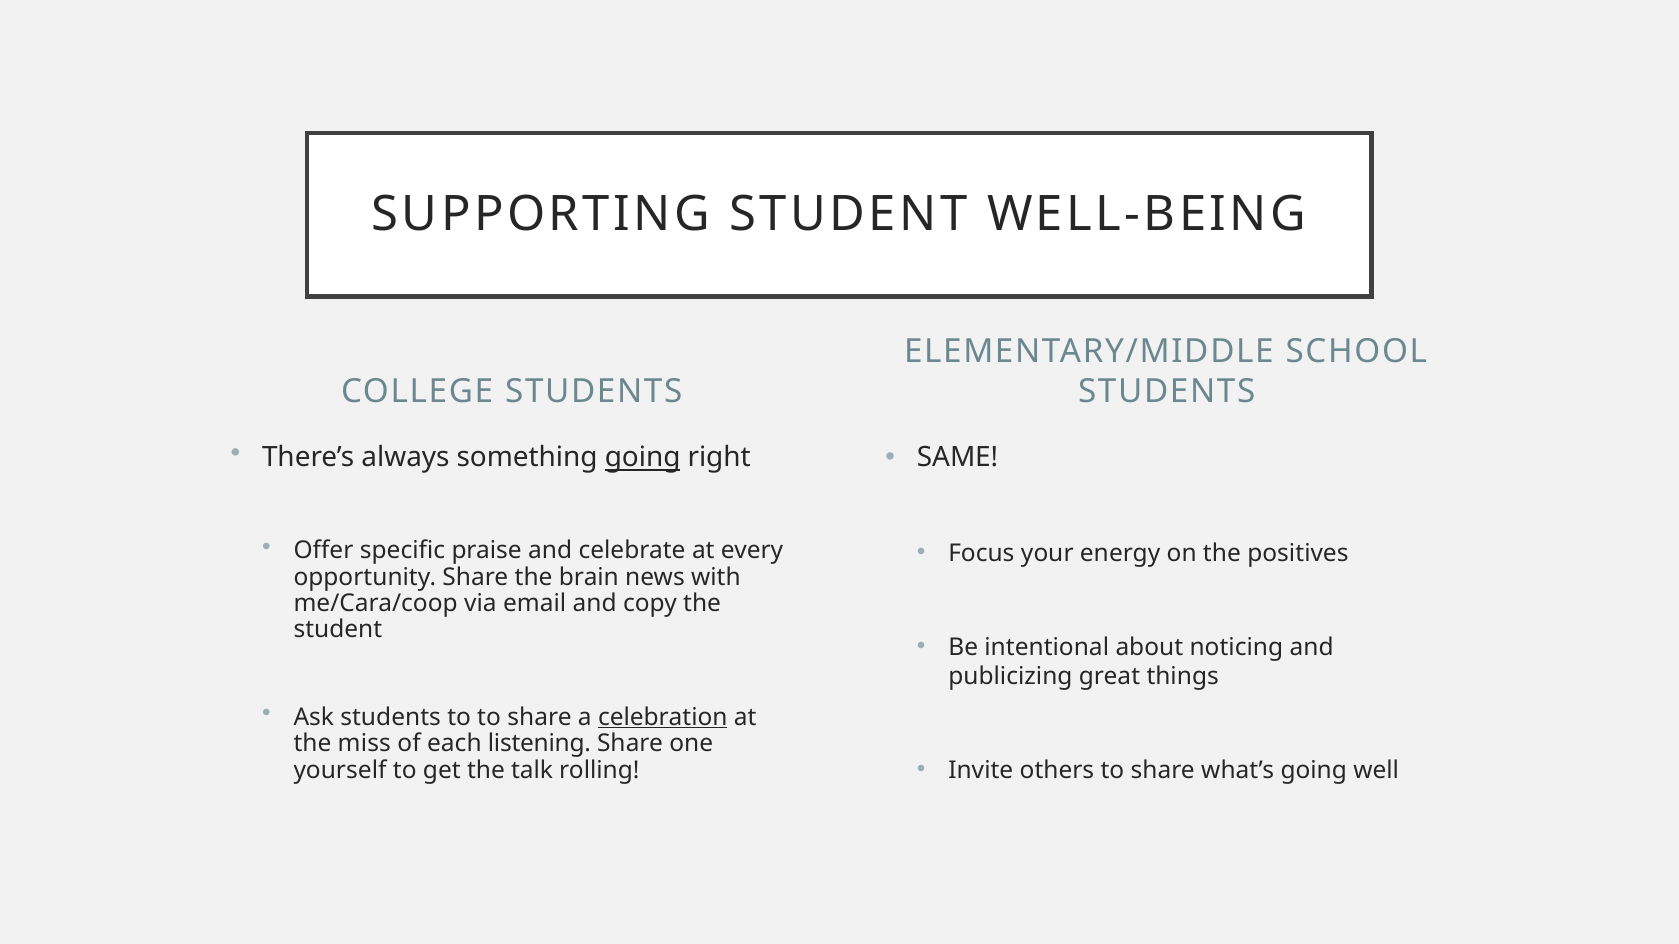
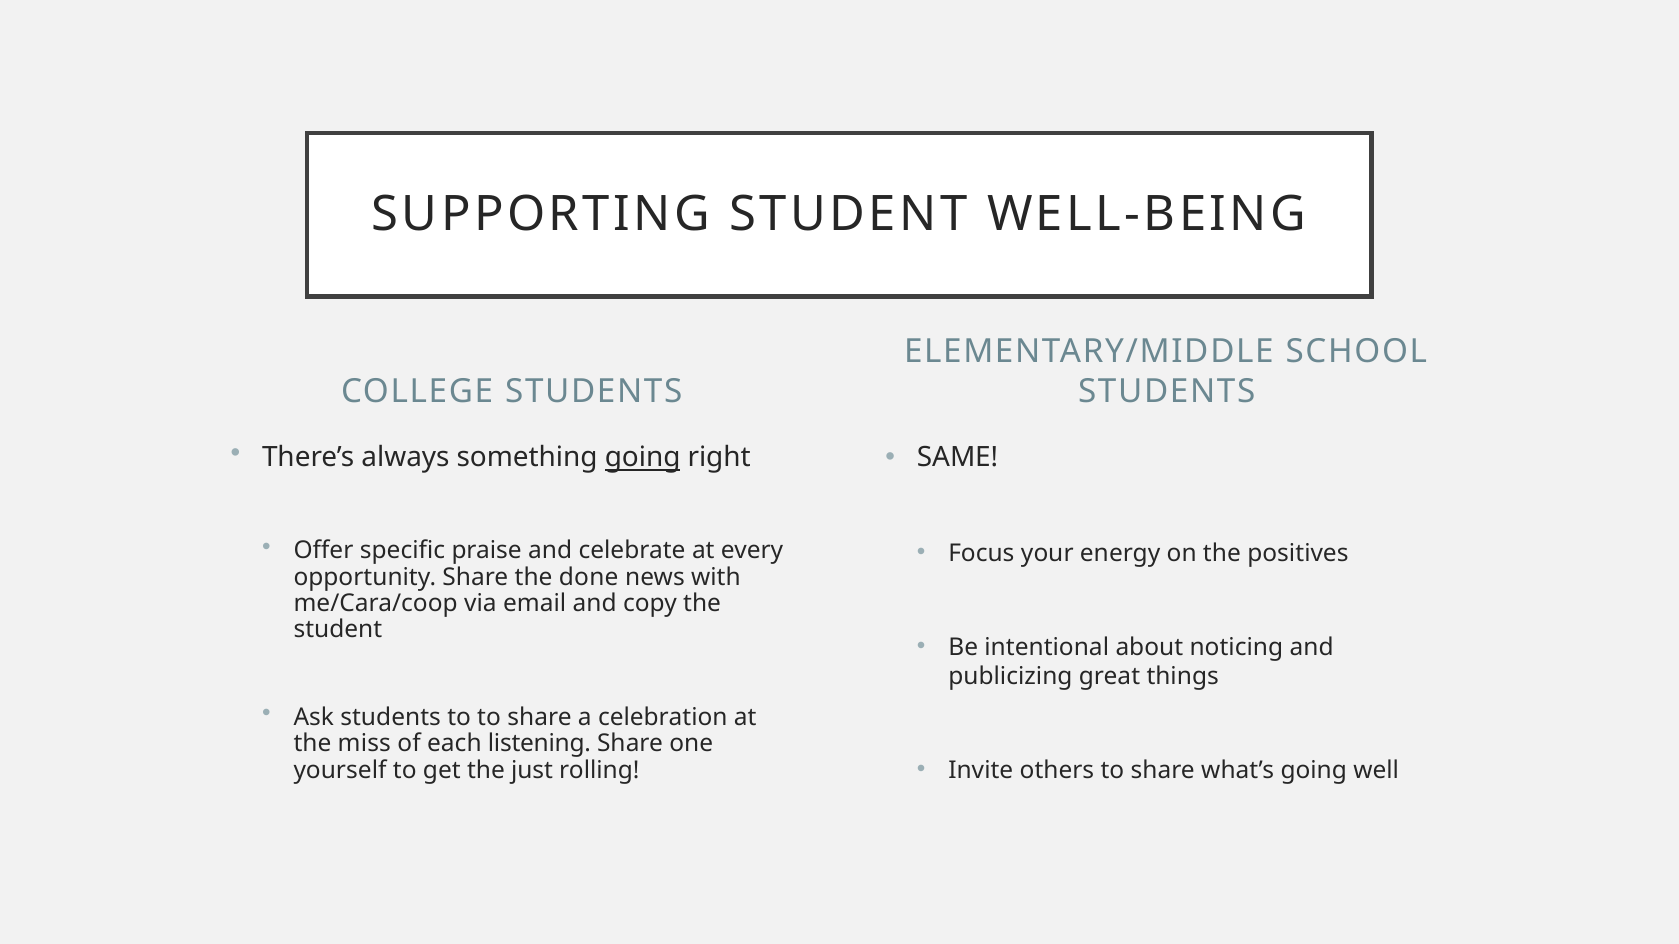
brain: brain -> done (589, 577)
celebration underline: present -> none (663, 717)
talk: talk -> just (532, 770)
